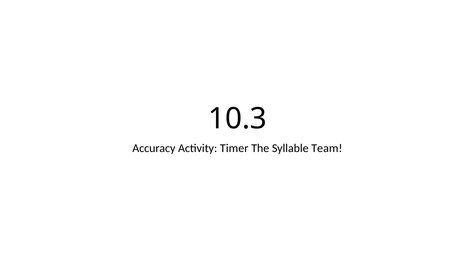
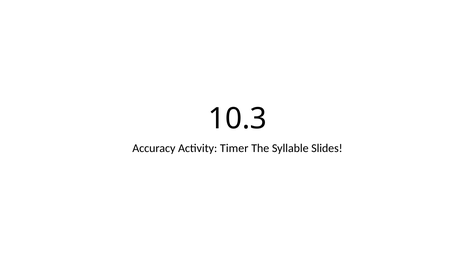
Team: Team -> Slides (327, 148)
